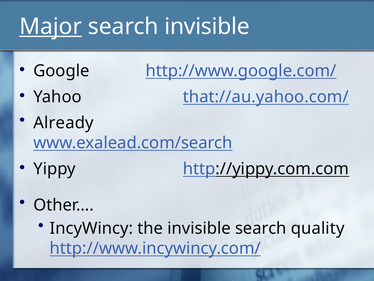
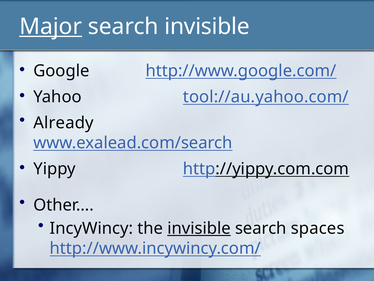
that://au.yahoo.com/: that://au.yahoo.com/ -> tool://au.yahoo.com/ (266, 97)
invisible underline: none -> present (199, 228)
quality: quality -> spaces (318, 228)
